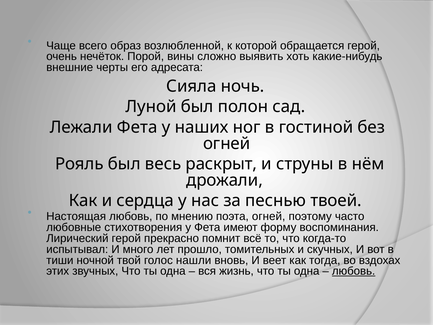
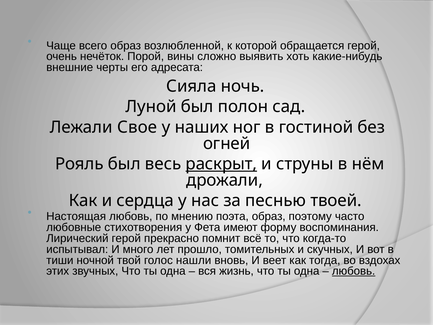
Лежали Фета: Фета -> Свое (137, 127)
раскрыт underline: none -> present (221, 164)
поэта огней: огней -> образ (269, 216)
